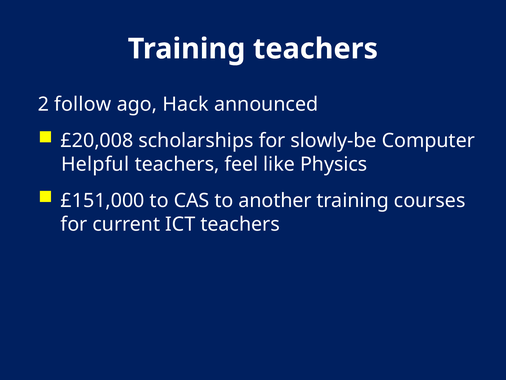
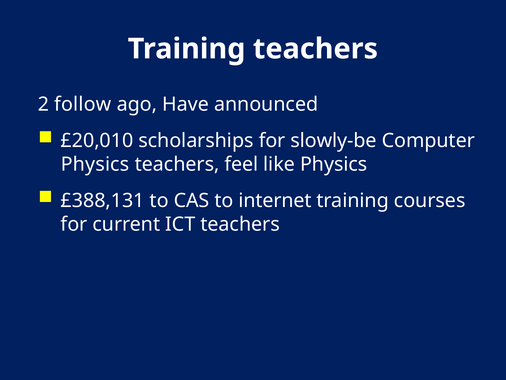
Hack: Hack -> Have (186, 104)
£20,008: £20,008 -> £20,010 (97, 141)
Helpful: Helpful -> Physics (95, 164)
£151,000: £151,000 -> £388,131 (103, 200)
another: another -> internet (275, 200)
